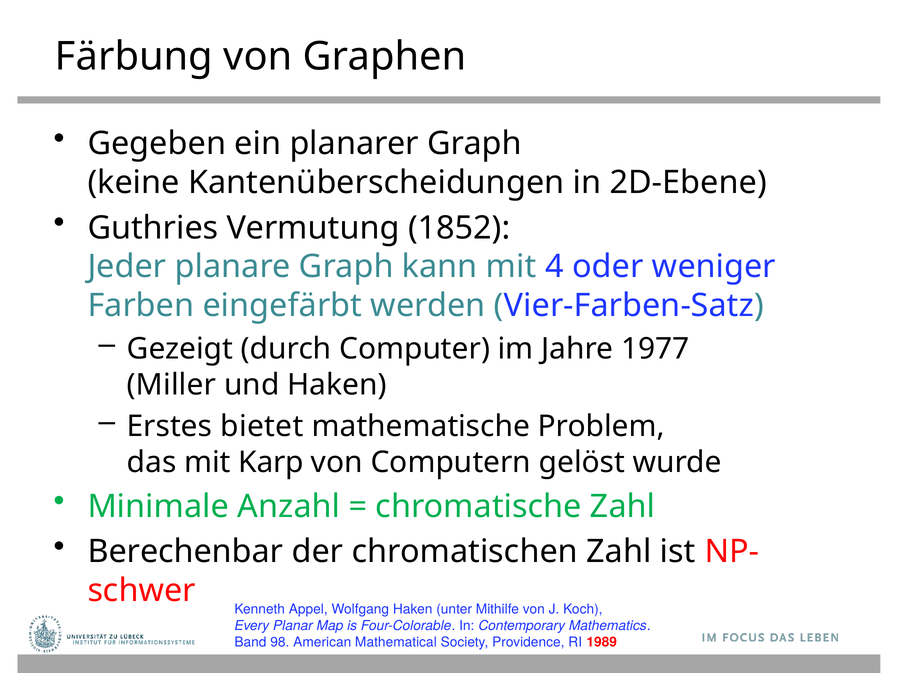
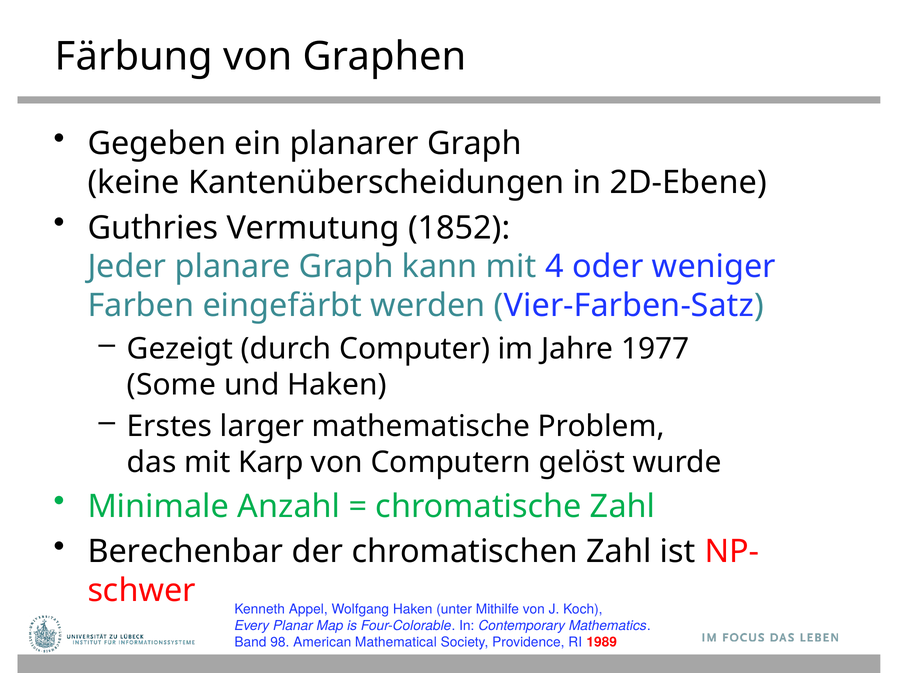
Miller: Miller -> Some (171, 385)
bietet: bietet -> larger (262, 427)
